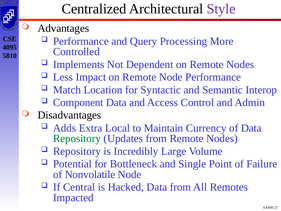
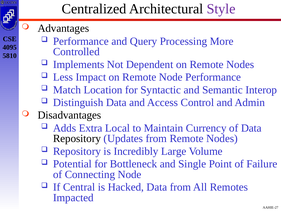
Component: Component -> Distinguish (78, 102)
Repository colour: green -> black (77, 138)
Nonvolatile: Nonvolatile -> Connecting (90, 174)
